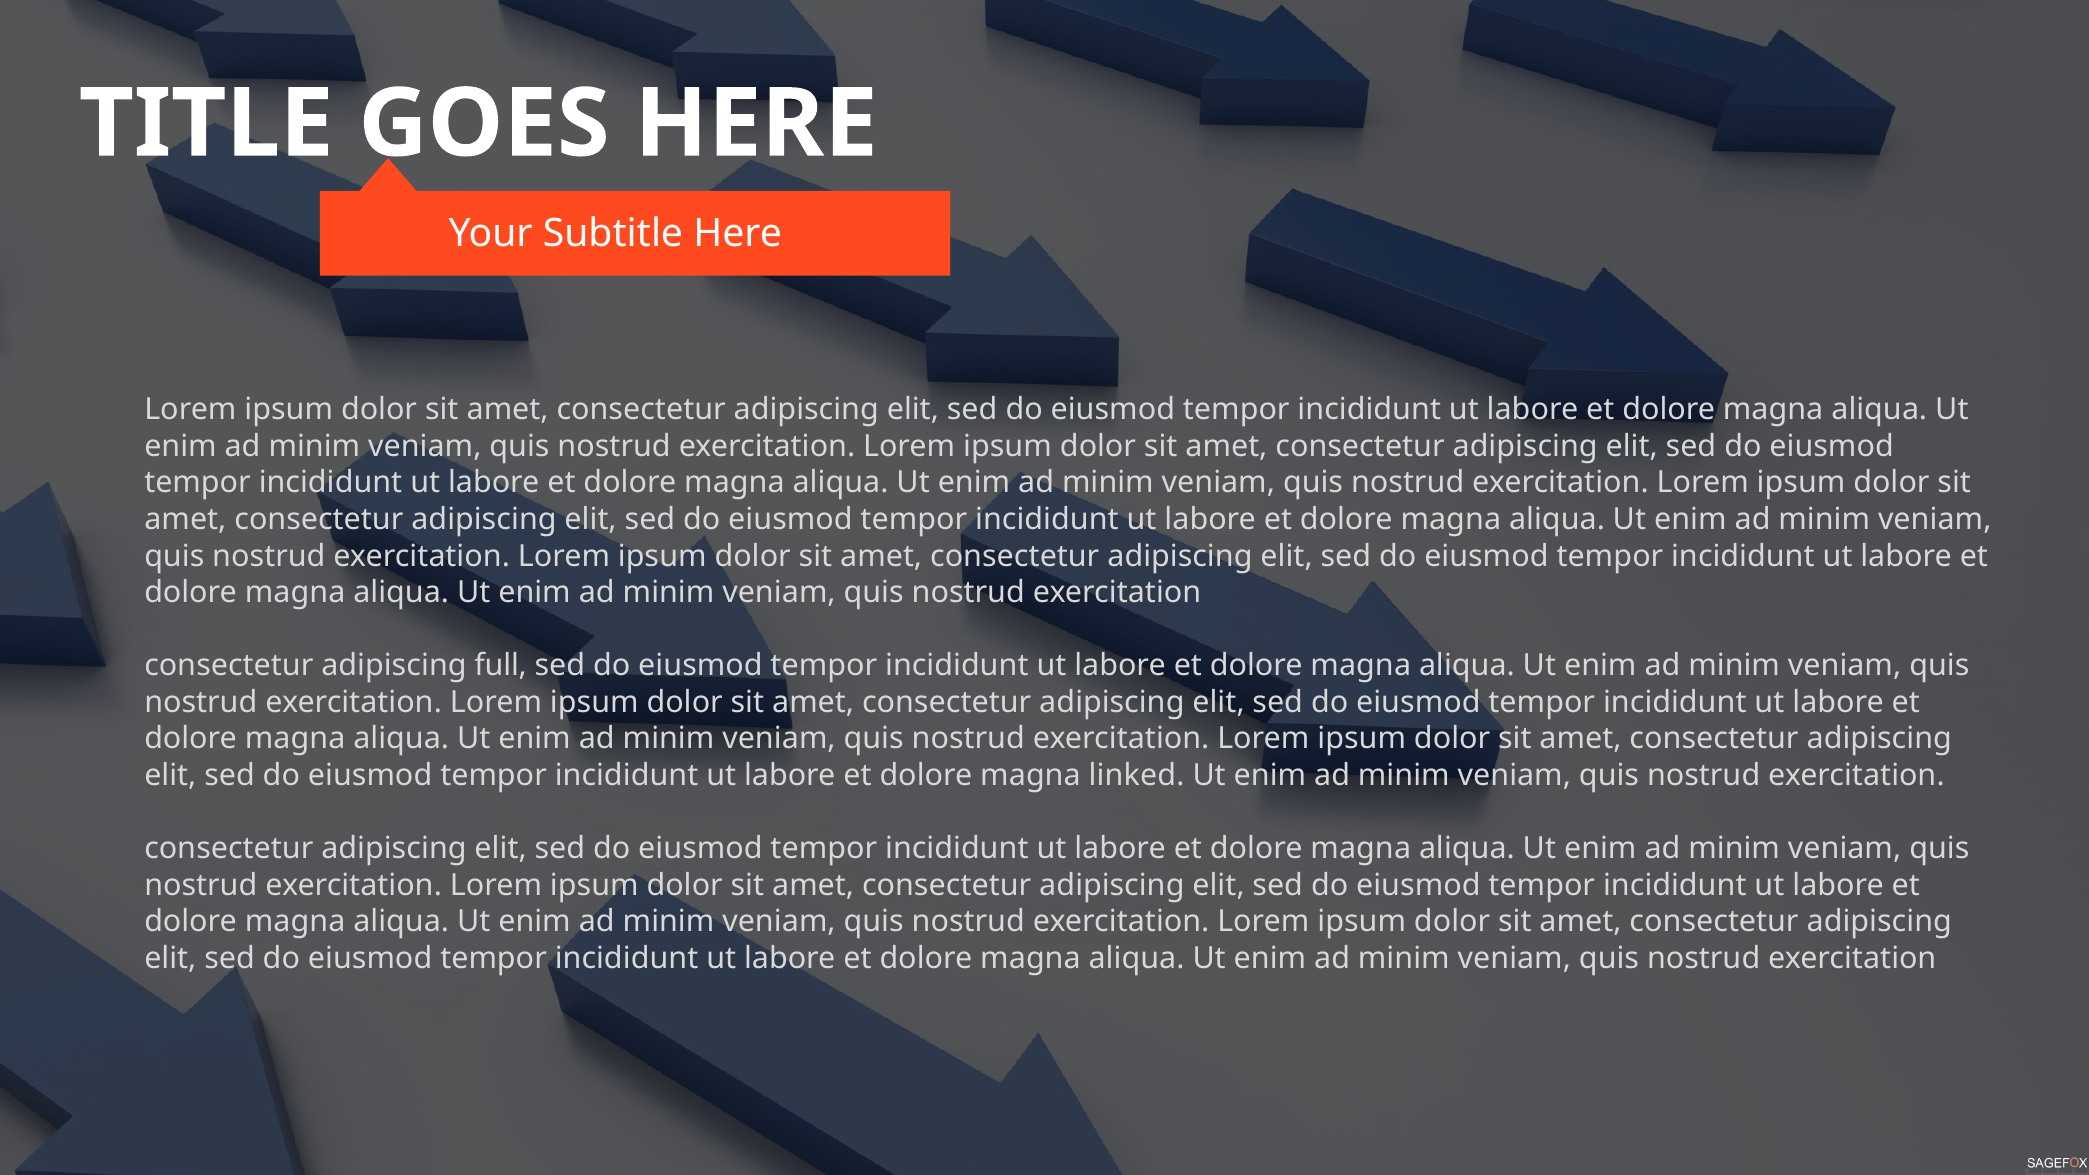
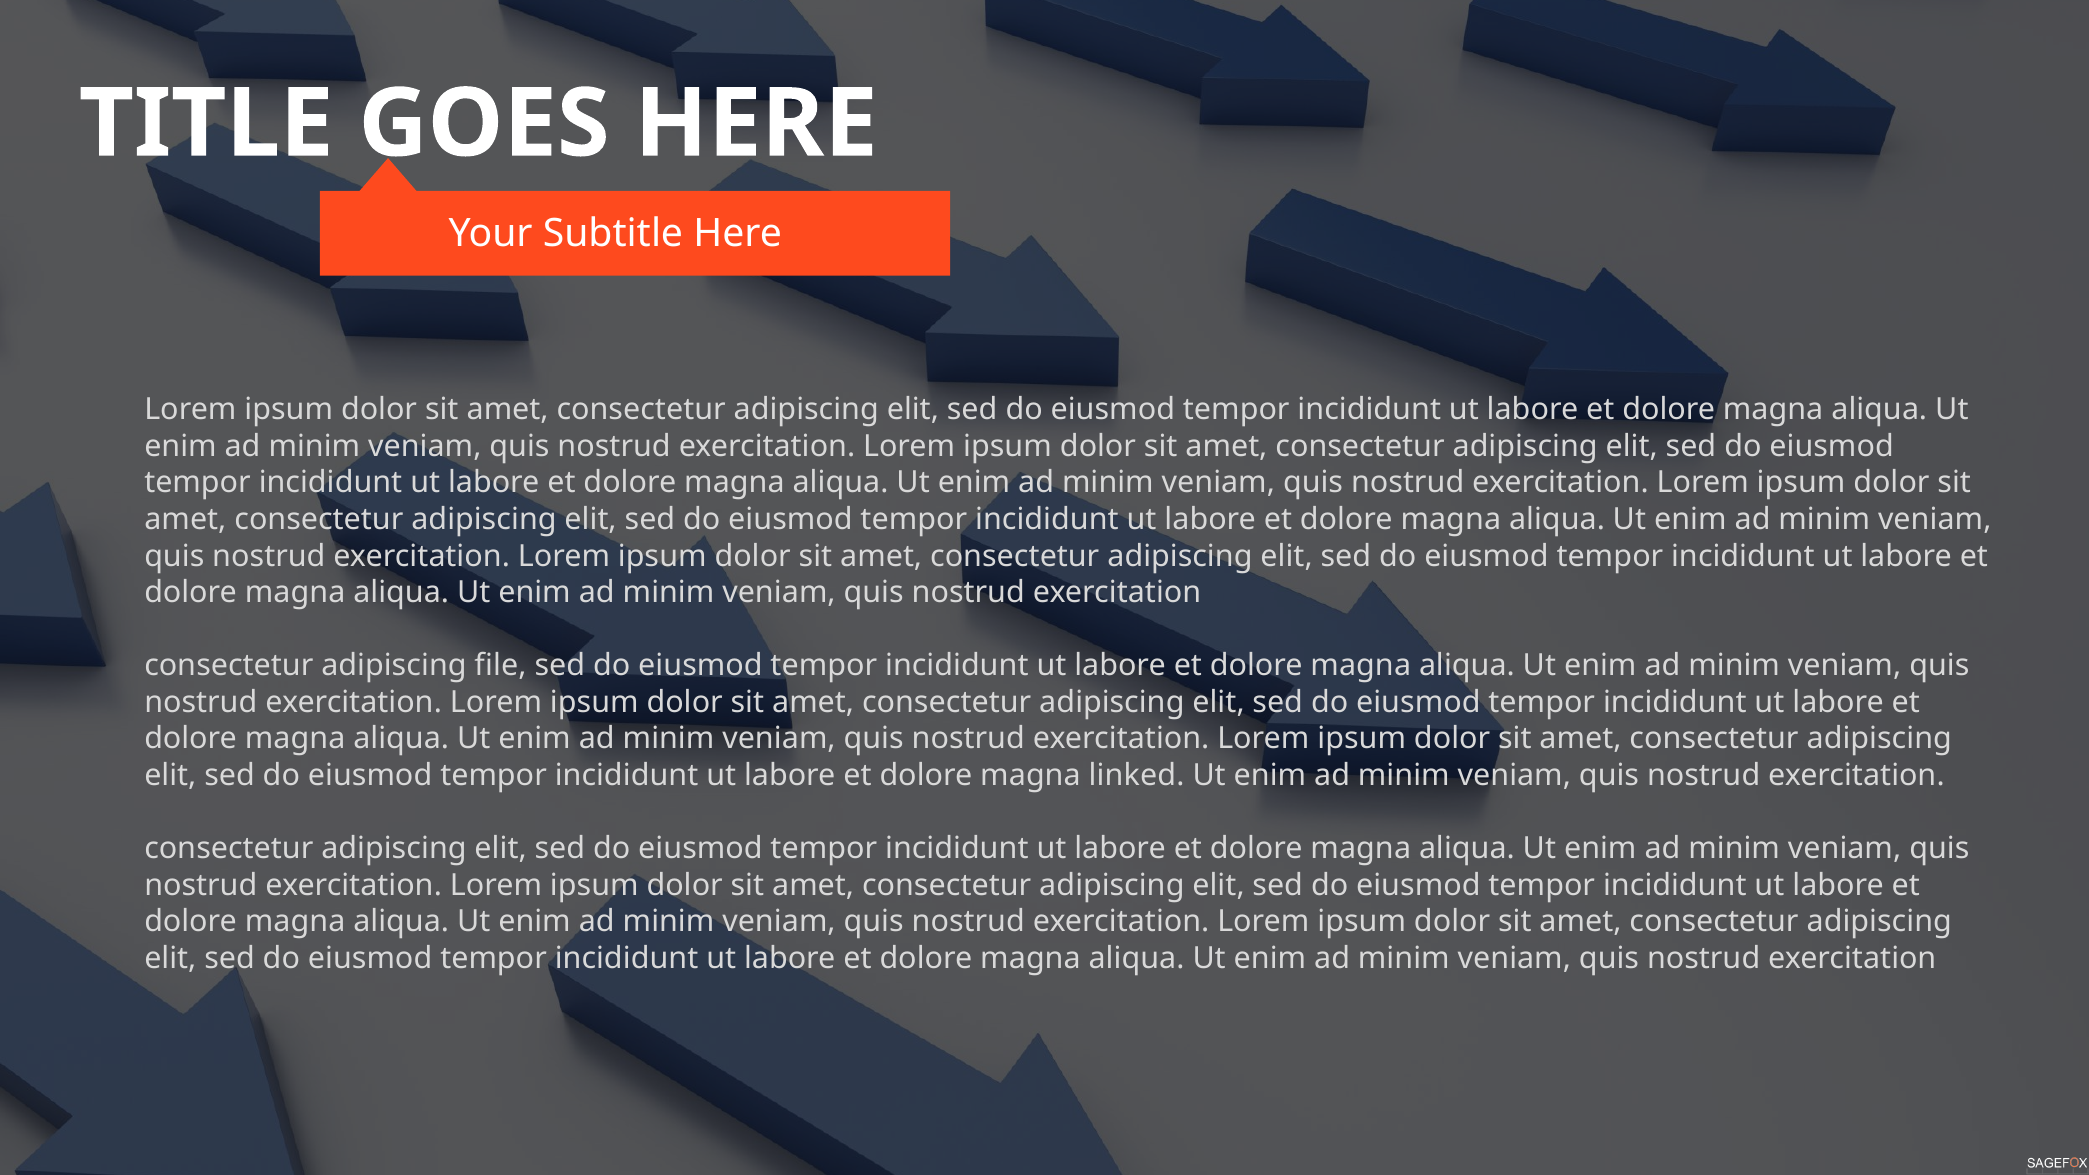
full: full -> file (500, 666)
